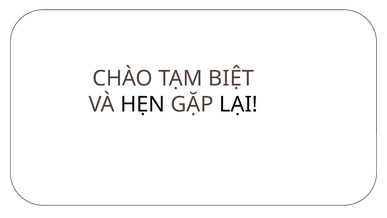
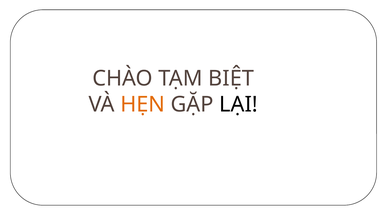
HẸN colour: black -> orange (143, 104)
